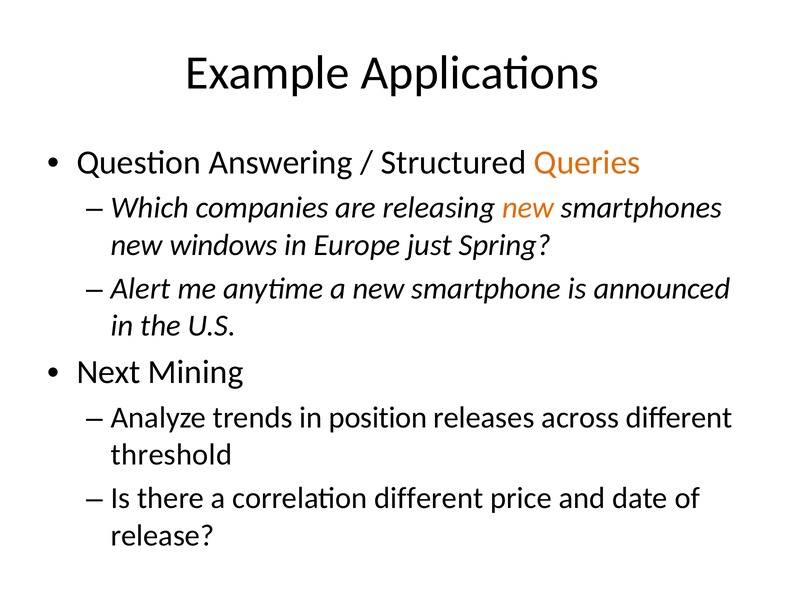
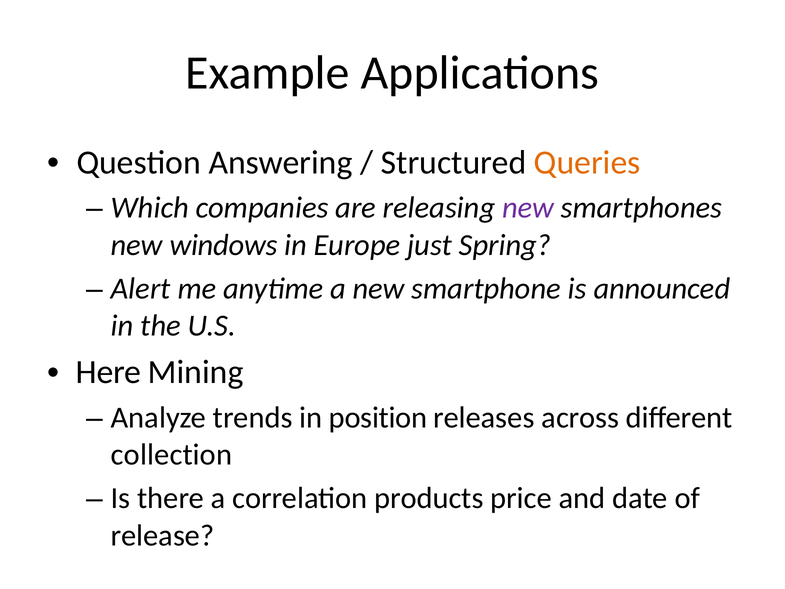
new colour: orange -> purple (528, 208)
Next: Next -> Here (109, 372)
threshold: threshold -> collection (172, 455)
correlation different: different -> products (429, 498)
